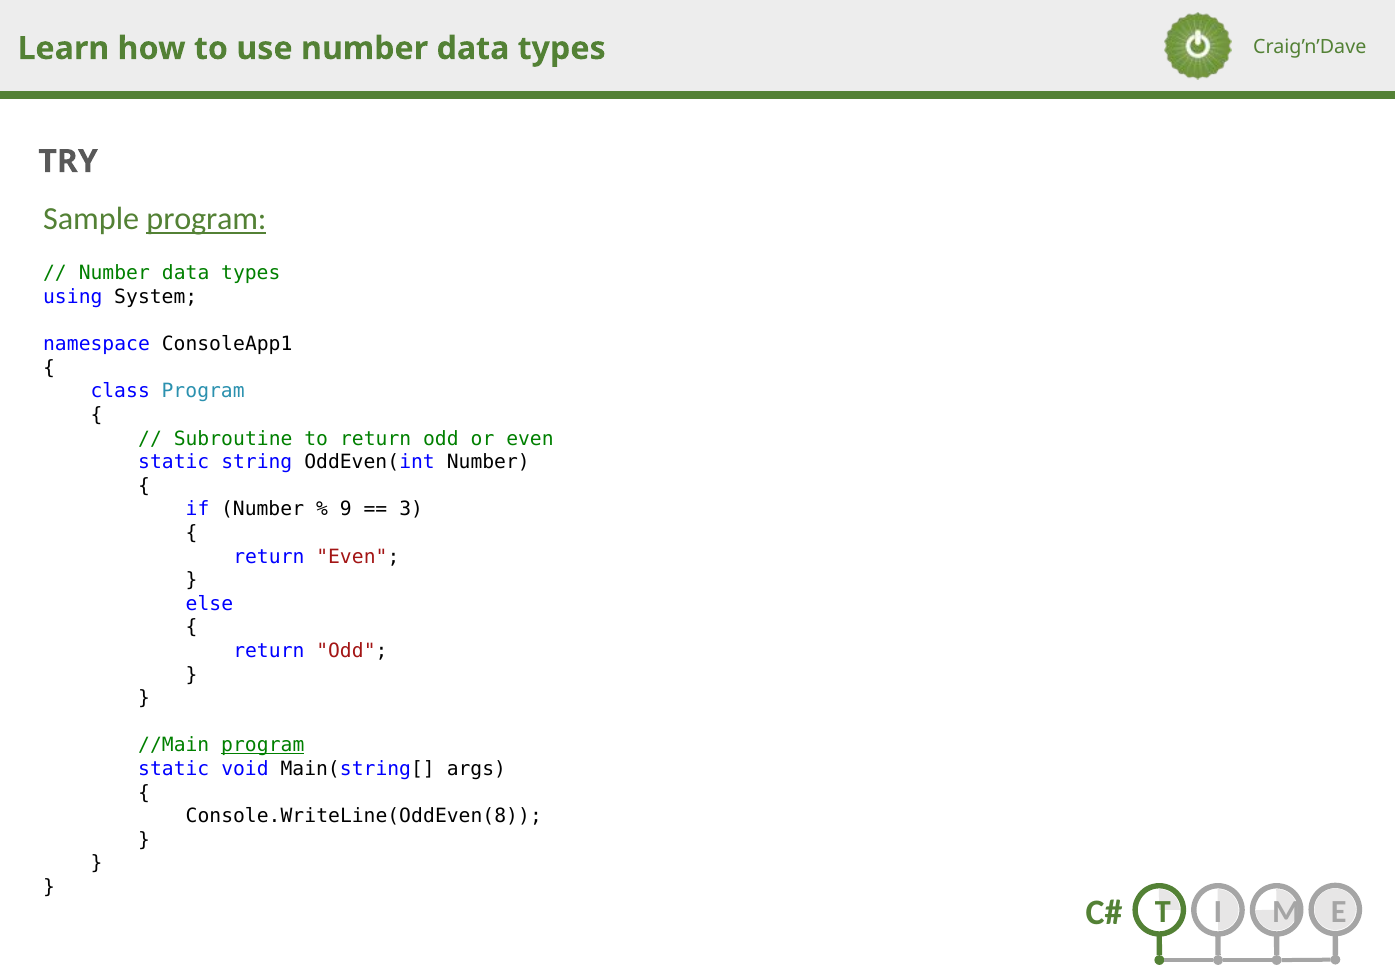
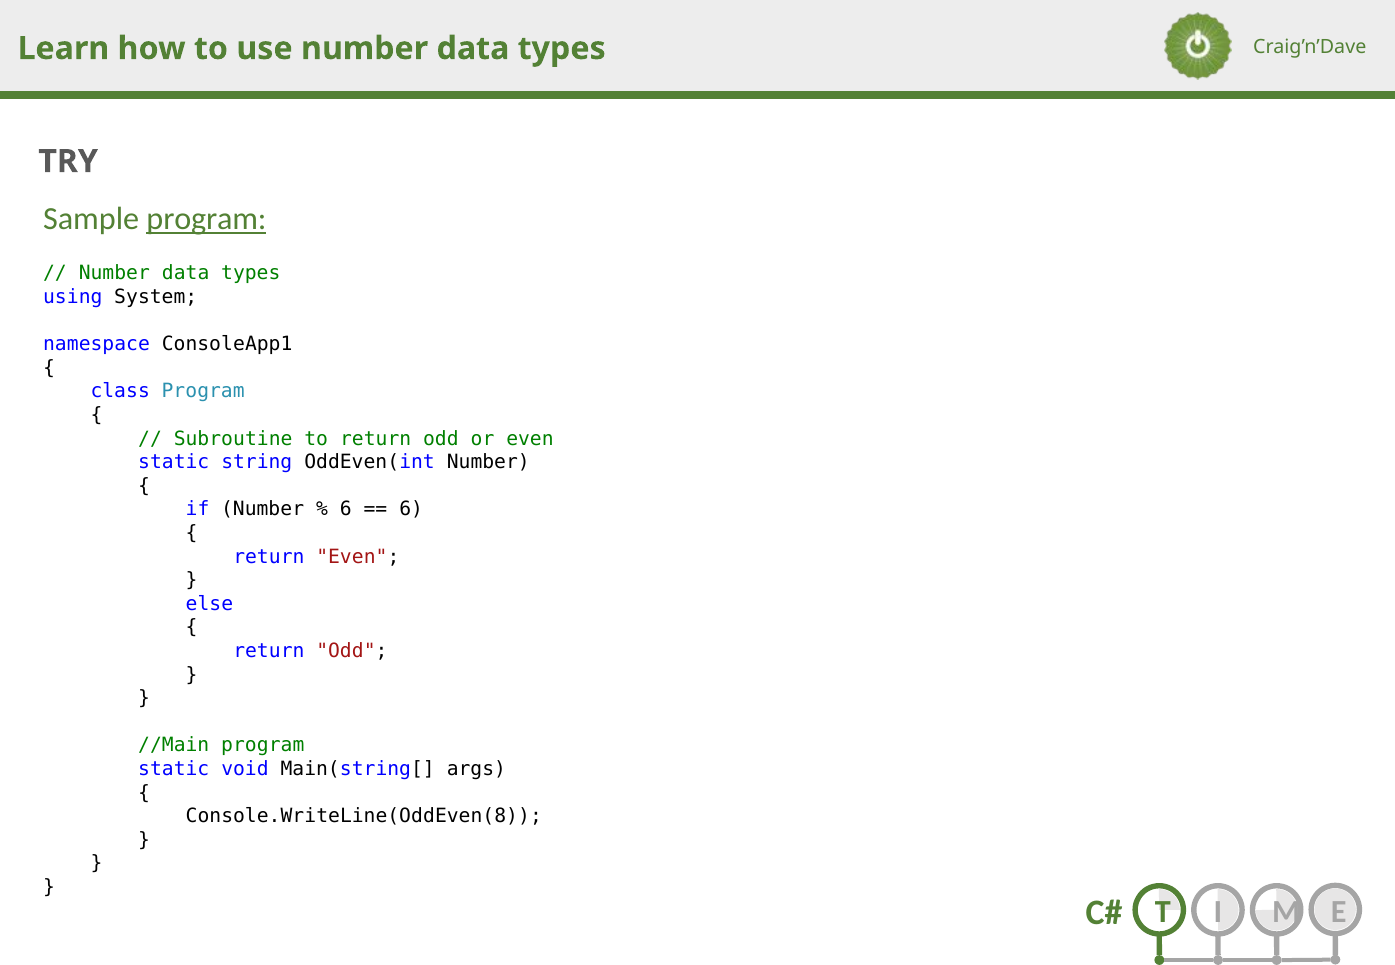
9: 9 -> 6 (346, 510)
3: 3 -> 6 (411, 510)
program underline: present -> none (263, 746)
